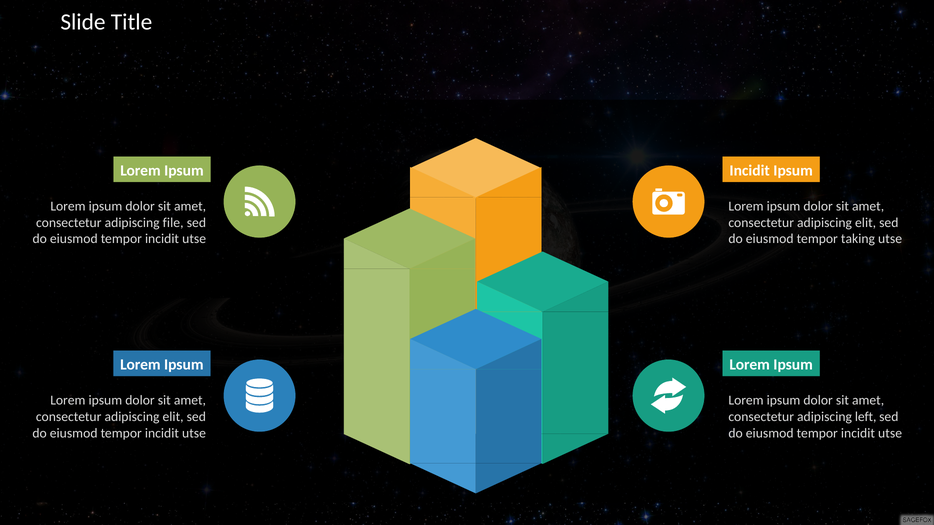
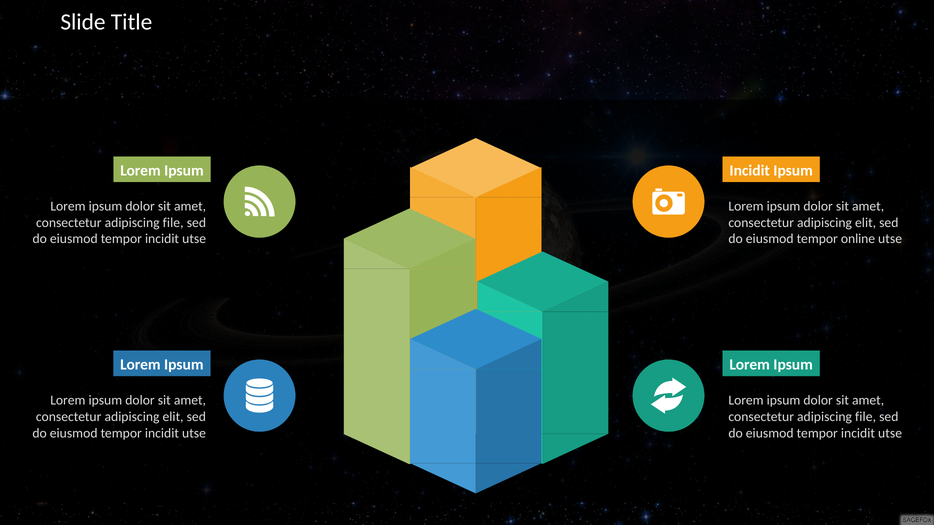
taking: taking -> online (858, 239)
left: left -> file (866, 417)
